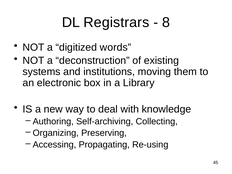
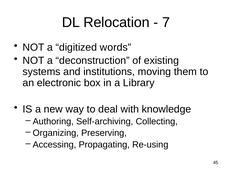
Registrars: Registrars -> Relocation (116, 22)
8: 8 -> 7 (166, 22)
